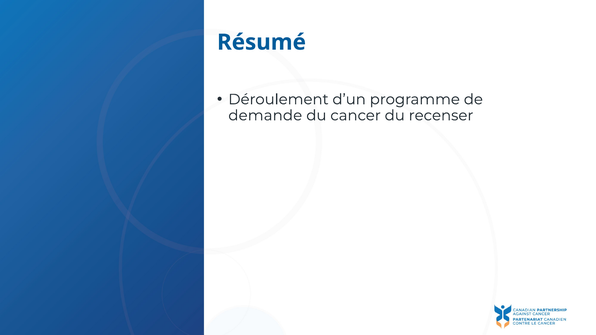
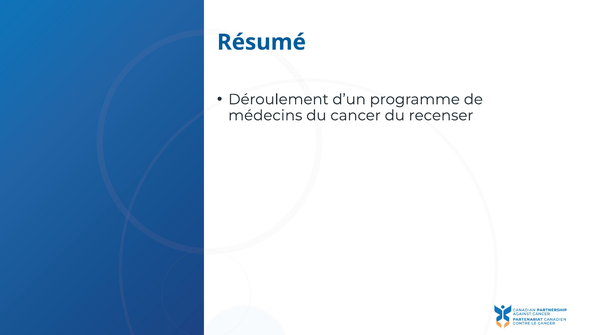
demande: demande -> médecins (265, 116)
